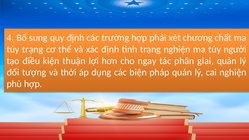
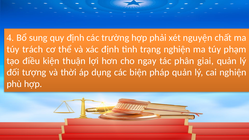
chương: chương -> nguyện (198, 38)
túy trạng: trạng -> trách (33, 49)
người: người -> phạm (235, 49)
